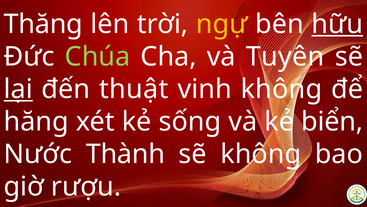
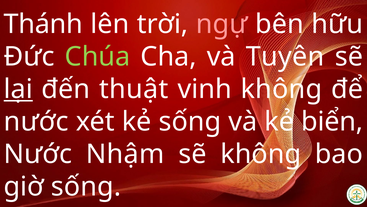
Thăng: Thăng -> Thánh (43, 24)
ngự colour: yellow -> pink (222, 24)
hữu underline: present -> none (337, 24)
hăng: hăng -> nước (36, 121)
Thành: Thành -> Nhậm (125, 154)
giờ rượu: rượu -> sống (86, 186)
